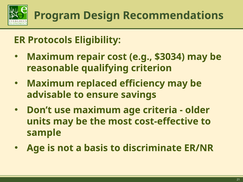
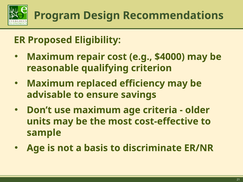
Protocols: Protocols -> Proposed (50, 40)
$3034: $3034 -> $4000 (170, 57)
